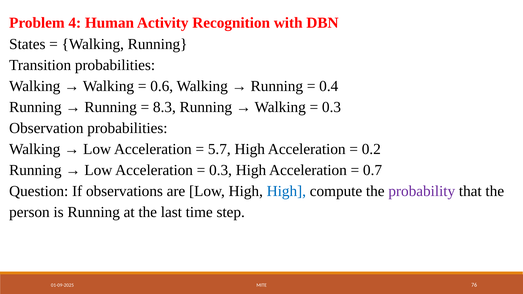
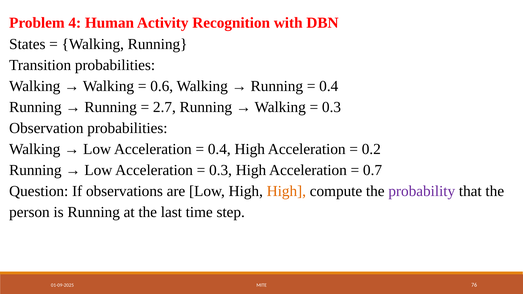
8.3: 8.3 -> 2.7 (164, 107)
5.7: 5.7 -> 0.4 (219, 149)
High colour: blue -> orange (286, 191)
